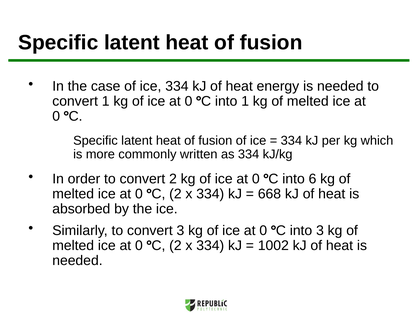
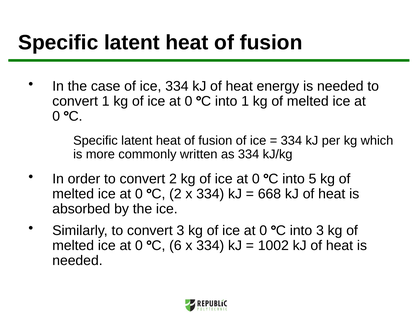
6: 6 -> 5 (313, 179)
2: 2 -> 6 (175, 246)
